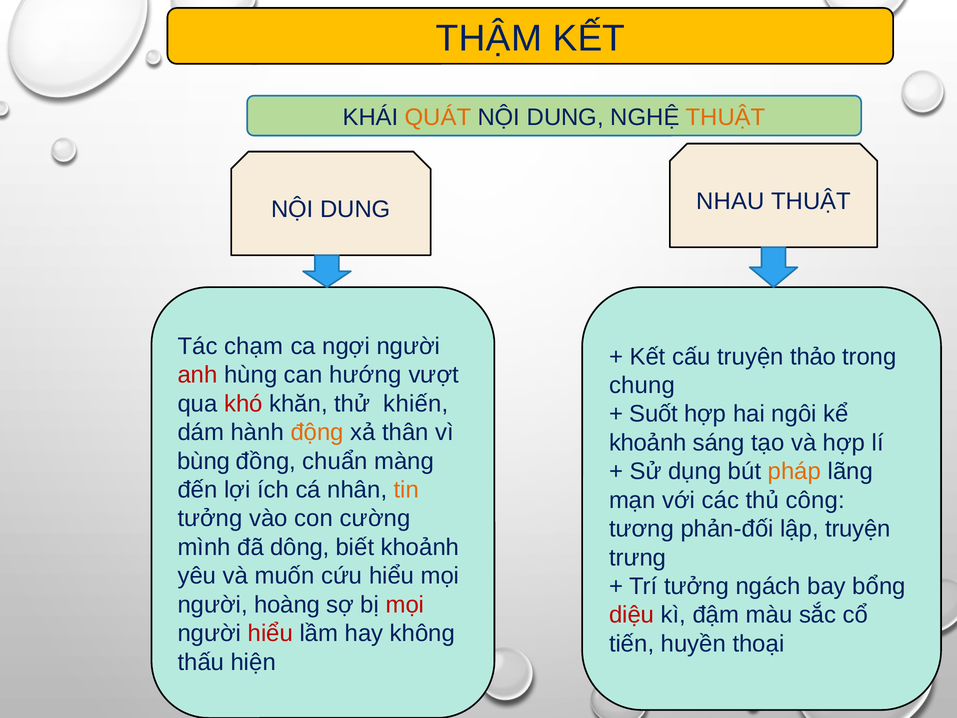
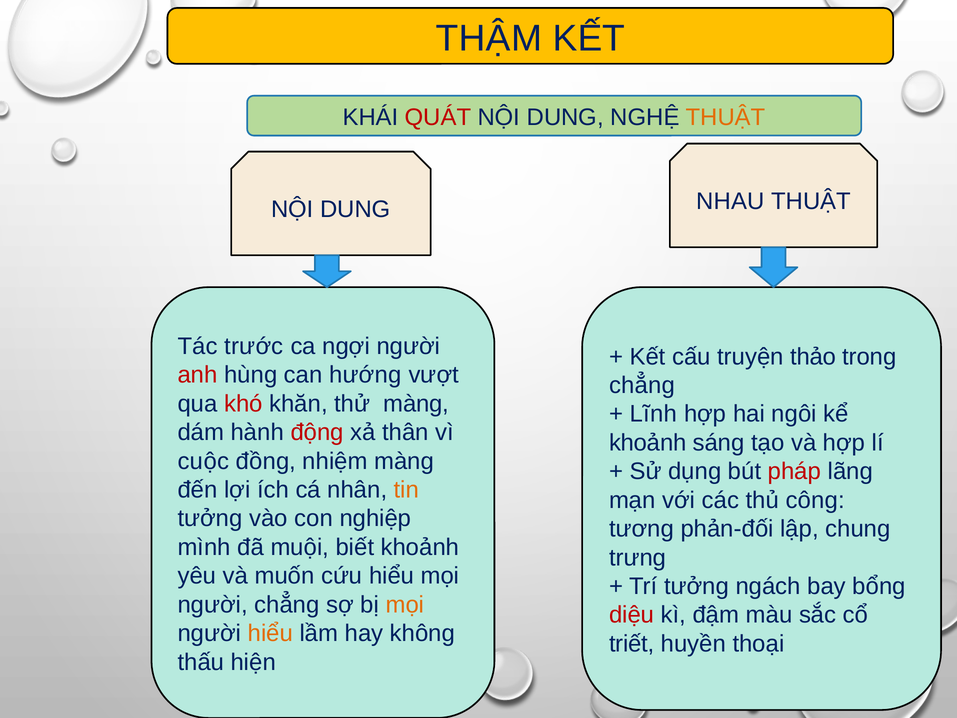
QUÁT colour: orange -> red (438, 117)
chạm: chạm -> trước (254, 346)
chung: chung -> chẳng (642, 385)
thử khiến: khiến -> màng (416, 404)
Suốt: Suốt -> Lĩnh (653, 414)
động colour: orange -> red (317, 432)
bùng: bùng -> cuộc (203, 461)
chuẩn: chuẩn -> nhiệm (335, 461)
pháp colour: orange -> red (794, 471)
cường: cường -> nghiệp (375, 518)
lập truyện: truyện -> chung (858, 529)
dông: dông -> muội (300, 547)
người hoàng: hoàng -> chẳng (287, 605)
mọi colour: red -> orange (405, 605)
hiểu colour: red -> orange (270, 633)
tiến: tiến -> triết (632, 644)
